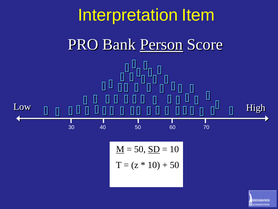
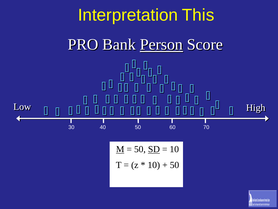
Item: Item -> This (198, 15)
